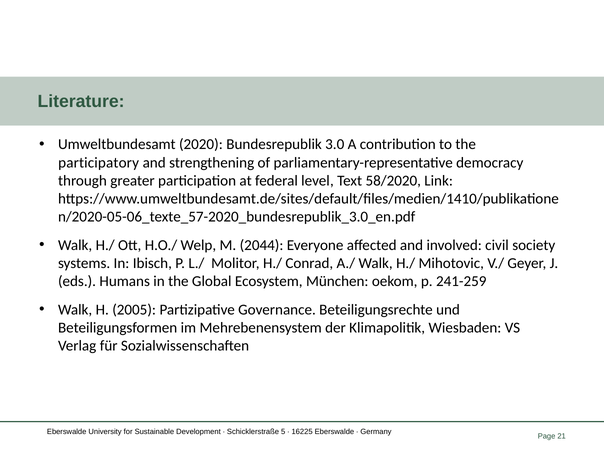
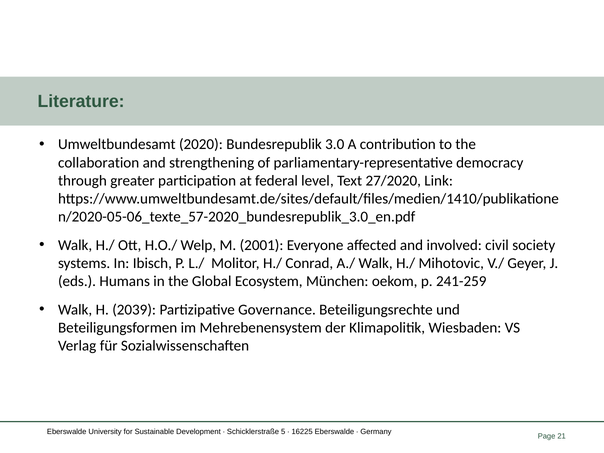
participatory: participatory -> collaboration (99, 163)
58/2020: 58/2020 -> 27/2020 (393, 181)
2044: 2044 -> 2001 (262, 245)
2005: 2005 -> 2039 (134, 310)
